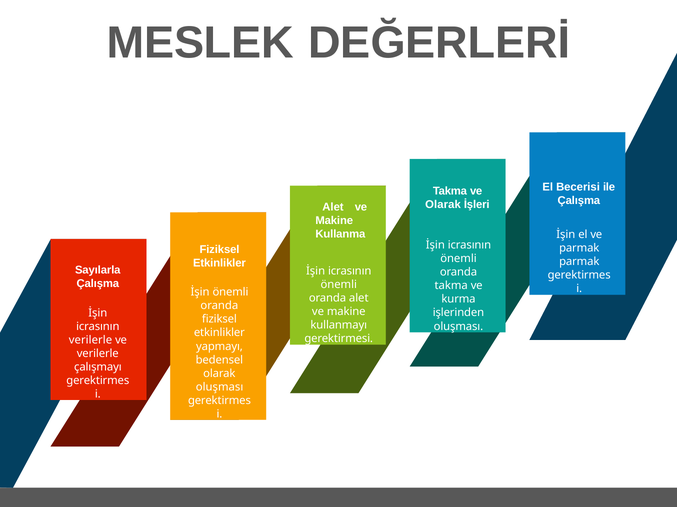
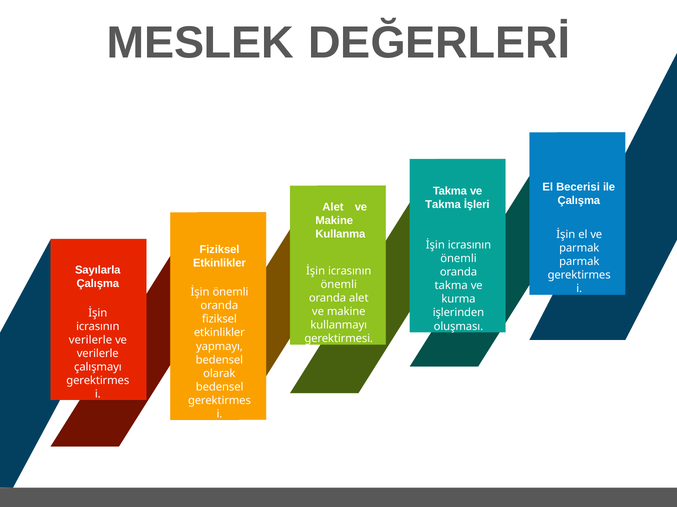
Olarak: Olarak -> Takma (443, 205)
oluşması: oluşması -> bedensel (220, 387)
